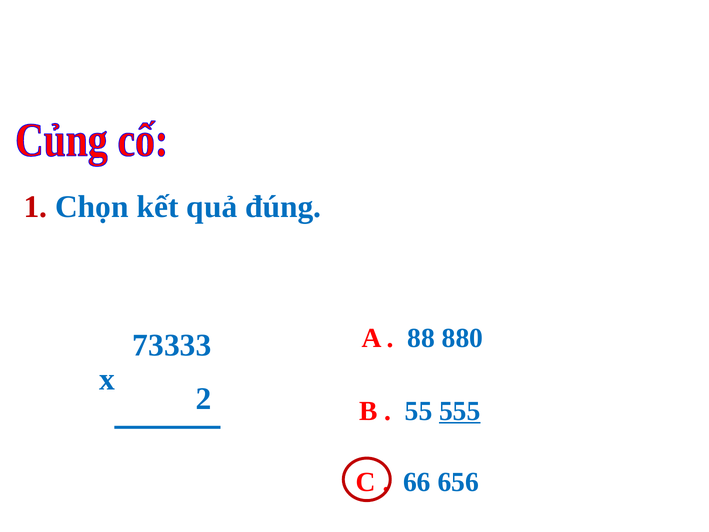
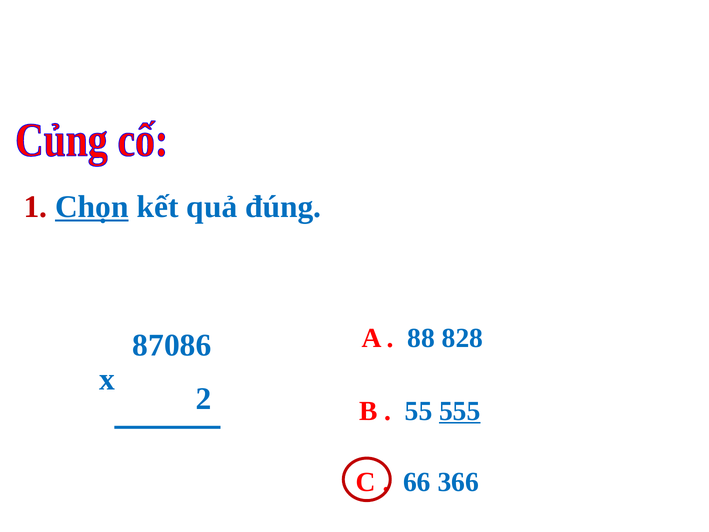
Chọn underline: none -> present (92, 207)
880: 880 -> 828 (462, 338)
73333: 73333 -> 87086 (172, 345)
656: 656 -> 366 (458, 482)
